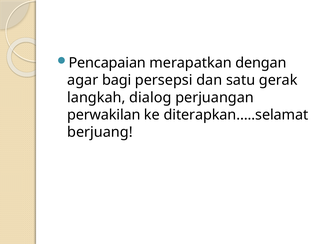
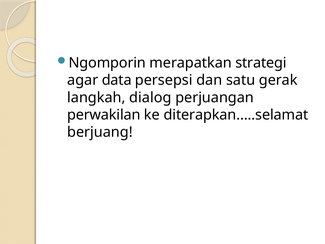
Pencapaian: Pencapaian -> Ngomporin (107, 63)
dengan: dengan -> strategi (261, 63)
bagi: bagi -> data (117, 80)
